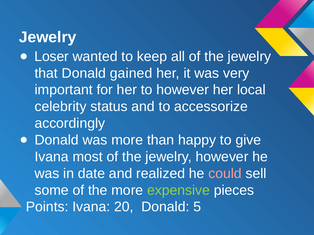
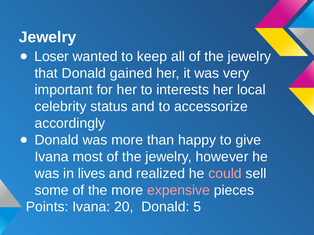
to however: however -> interests (183, 90)
date: date -> lives (92, 174)
expensive colour: light green -> pink (178, 191)
